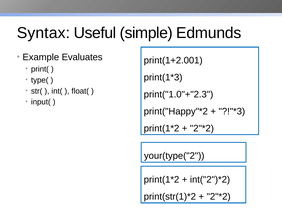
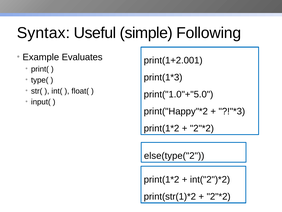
Edmunds: Edmunds -> Following (209, 33)
print("1.0"+"2.3: print("1.0"+"2.3 -> print("1.0"+"5.0 (179, 94)
your(type("2: your(type("2 -> else(type("2 (174, 155)
